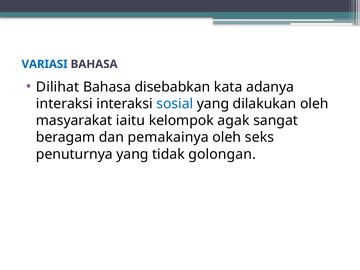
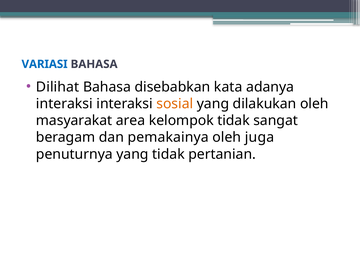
sosial colour: blue -> orange (175, 104)
iaitu: iaitu -> area (130, 121)
kelompok agak: agak -> tidak (234, 121)
seks: seks -> juga (260, 137)
golongan: golongan -> pertanian (222, 154)
